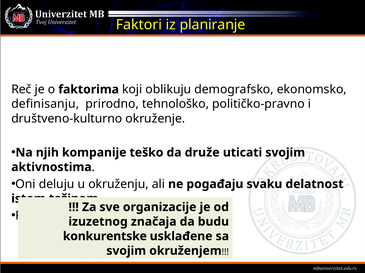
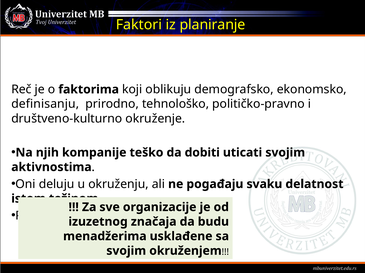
druže: druže -> dobiti (202, 153)
konkurentske: konkurentske -> menadžerima (105, 237)
